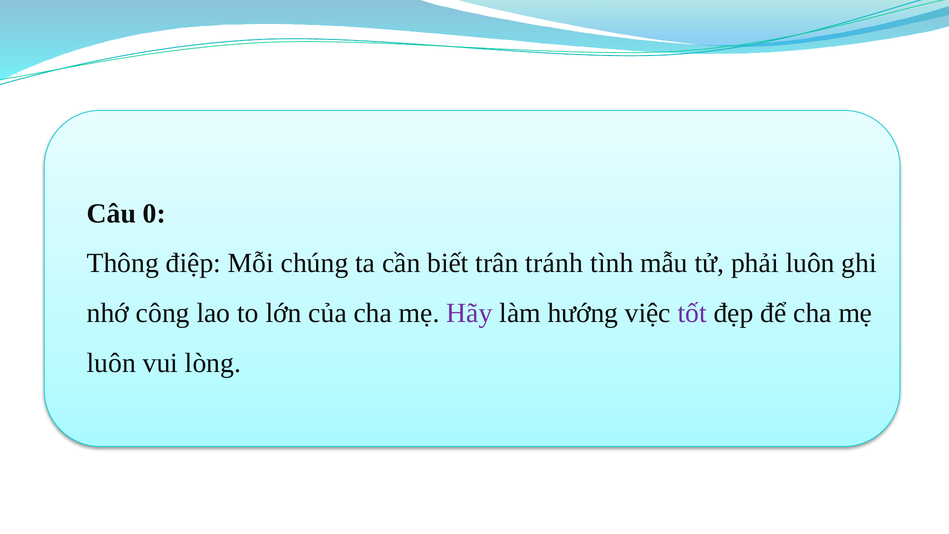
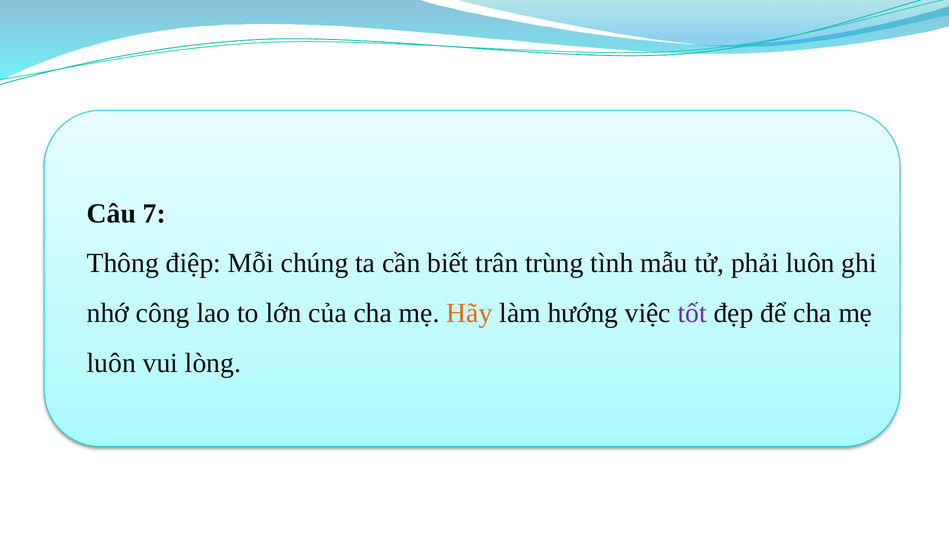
0: 0 -> 7 (154, 213)
tránh: tránh -> trùng (554, 263)
Hãy colour: purple -> orange (469, 313)
